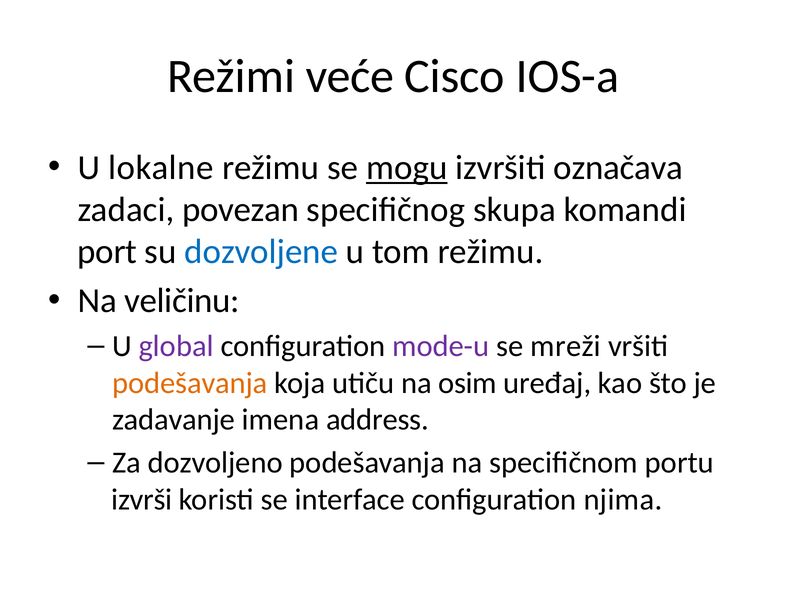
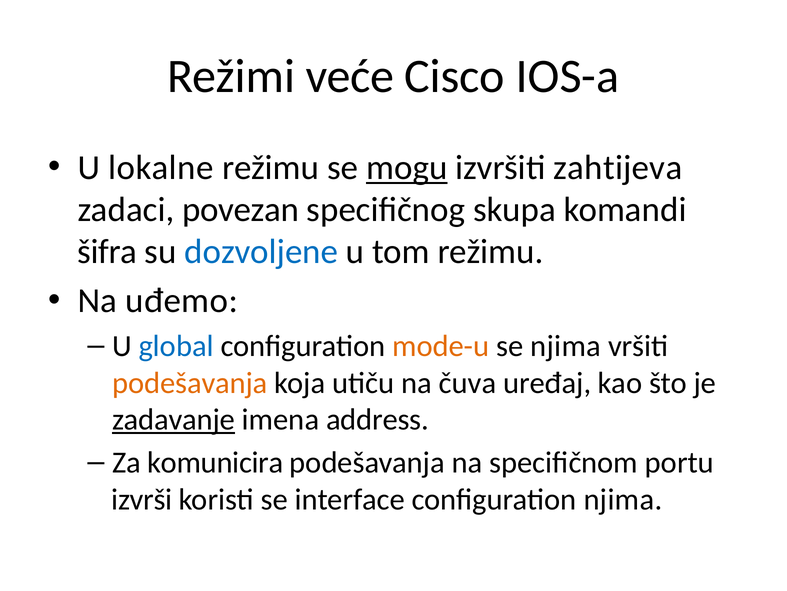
označava: označava -> zahtijeva (618, 168)
port: port -> šifra (107, 252)
veličinu: veličinu -> uđemo (182, 300)
global colour: purple -> blue (176, 346)
mode-u colour: purple -> orange (441, 346)
se mreži: mreži -> njima (566, 346)
osim: osim -> čuva (467, 382)
zadavanje underline: none -> present (174, 419)
dozvoljeno: dozvoljeno -> komunicira (215, 462)
